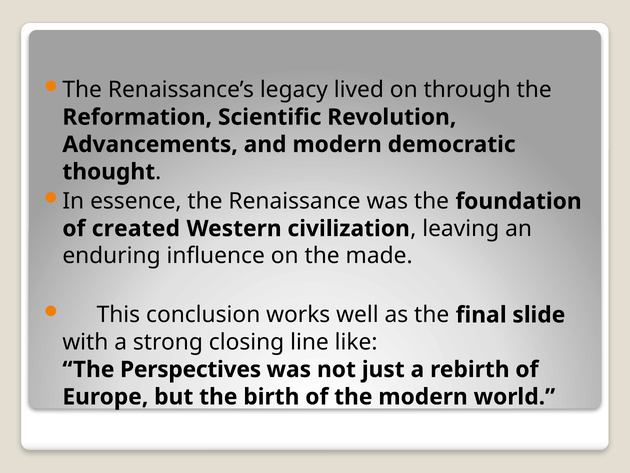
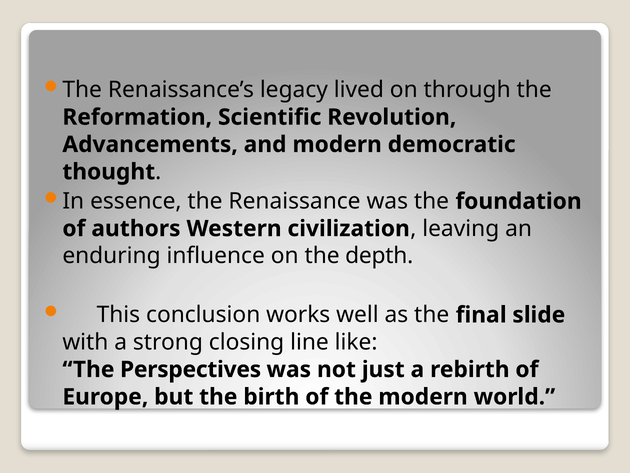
created: created -> authors (136, 228)
made: made -> depth (379, 256)
